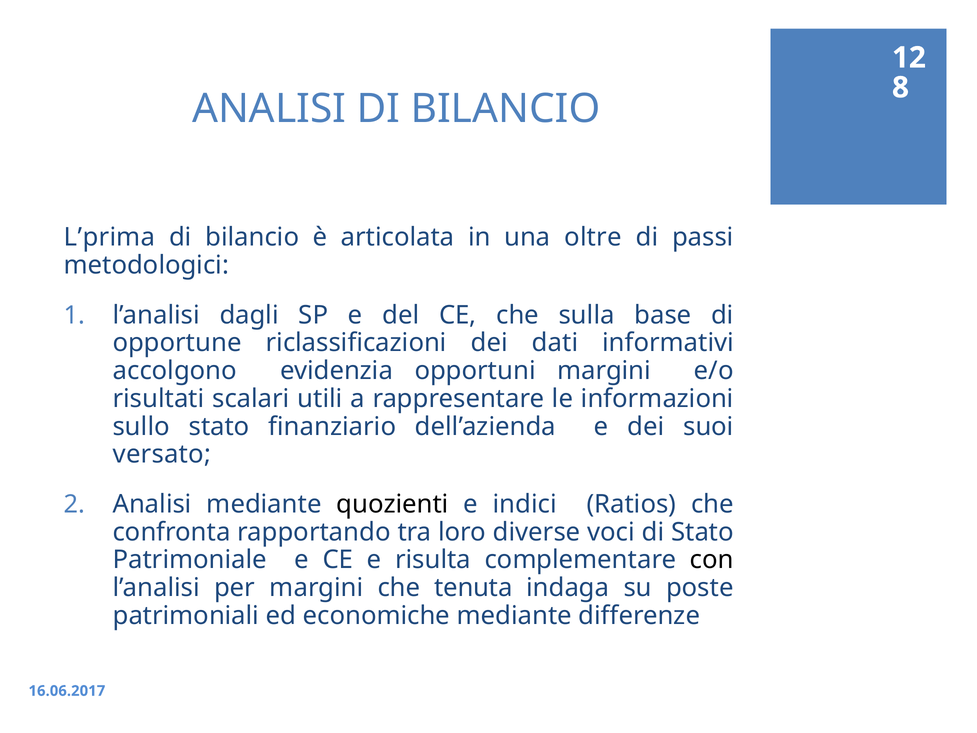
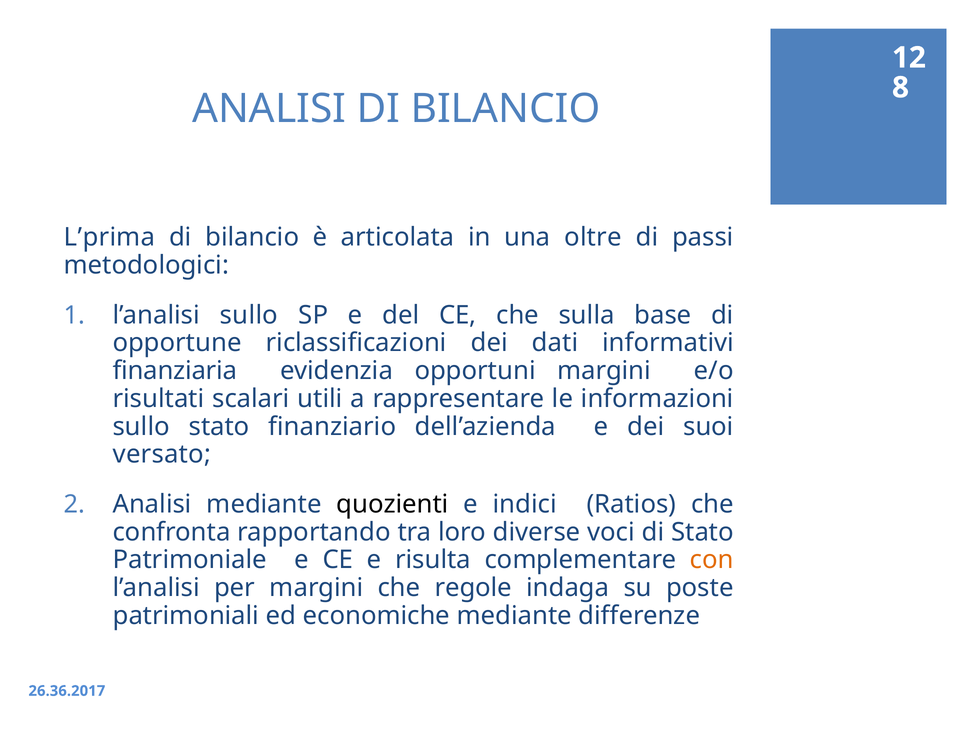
l’analisi dagli: dagli -> sullo (249, 315)
accolgono: accolgono -> finanziaria (175, 371)
con colour: black -> orange (712, 560)
tenuta: tenuta -> regole (473, 588)
16.06.2017: 16.06.2017 -> 26.36.2017 (67, 691)
